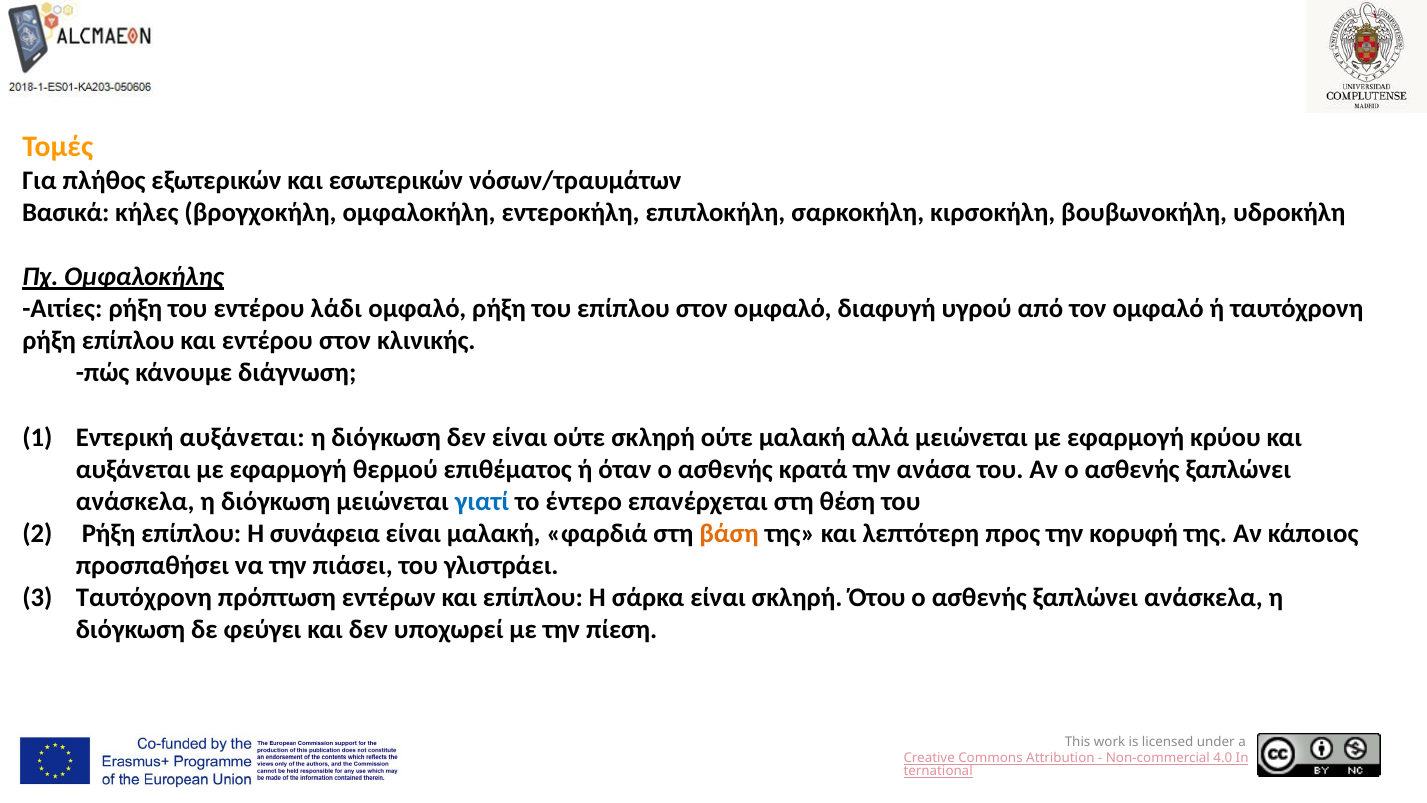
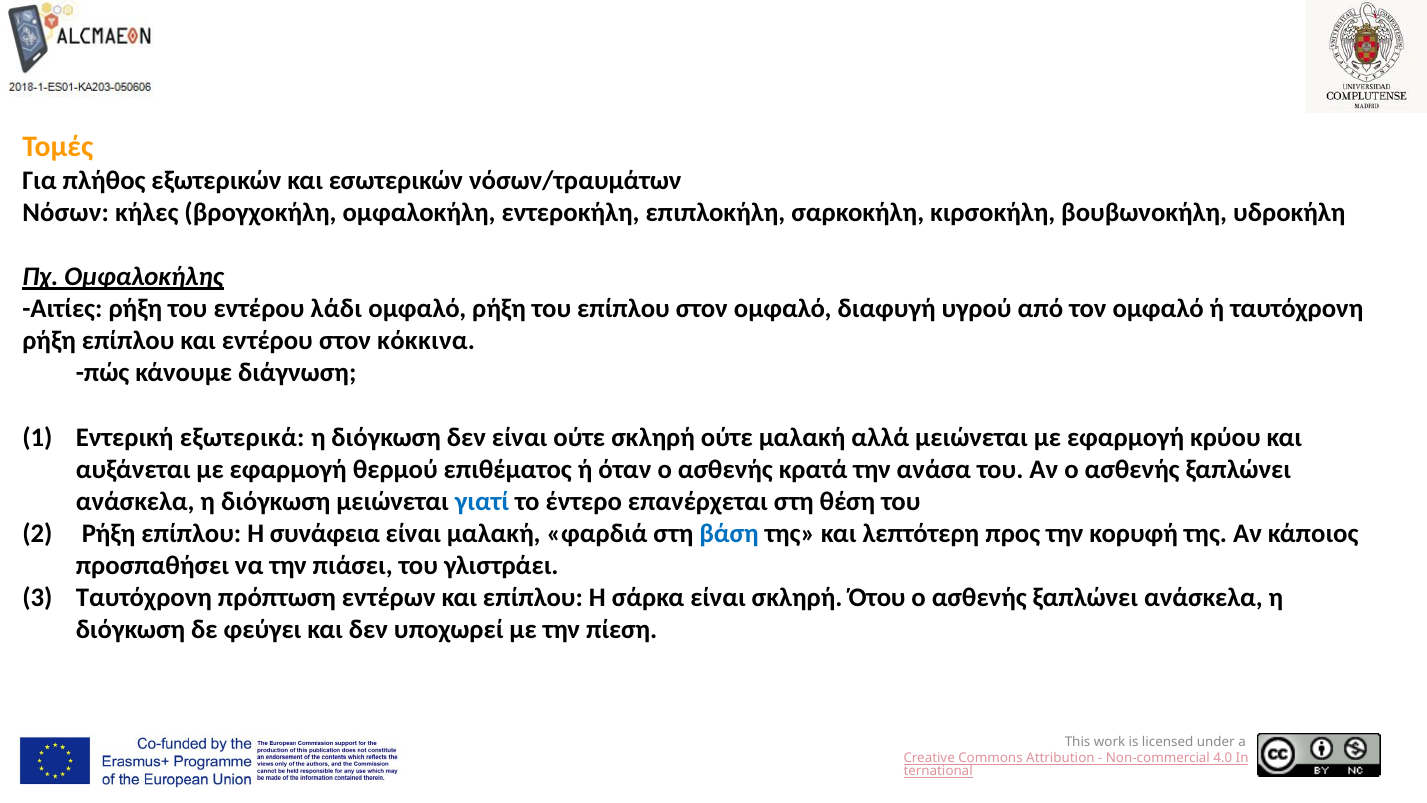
Βασικά: Βασικά -> Νόσων (66, 212)
κλινικής: κλινικής -> κόκκινα (426, 341)
Εντερική αυξάνεται: αυξάνεται -> εξωτερικά (242, 437)
βάση colour: orange -> blue (729, 533)
